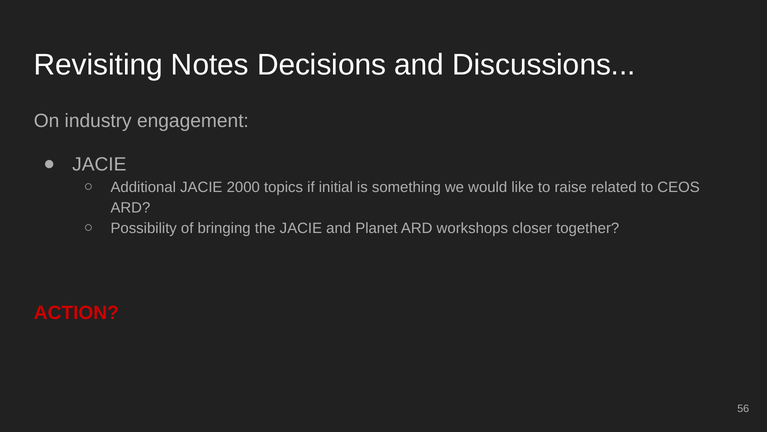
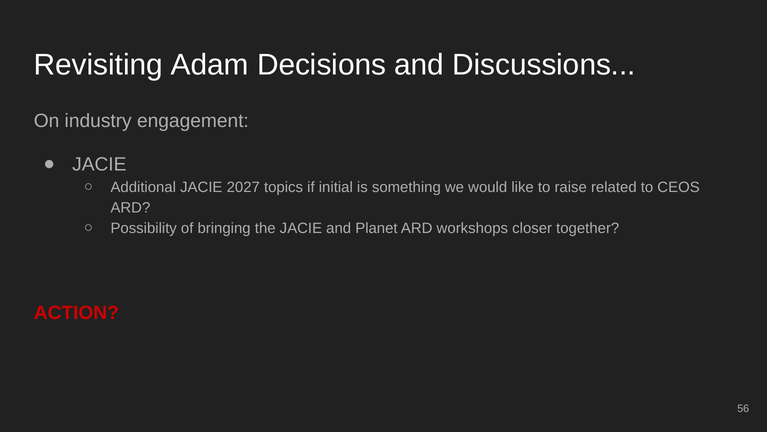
Notes: Notes -> Adam (210, 65)
2000: 2000 -> 2027 (243, 187)
